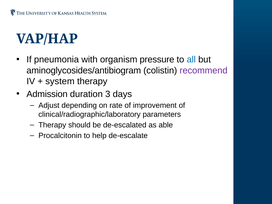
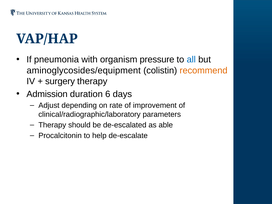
aminoglycosides/antibiogram: aminoglycosides/antibiogram -> aminoglycosides/equipment (84, 70)
recommend colour: purple -> orange (204, 70)
system: system -> surgery (60, 81)
3: 3 -> 6 (108, 94)
